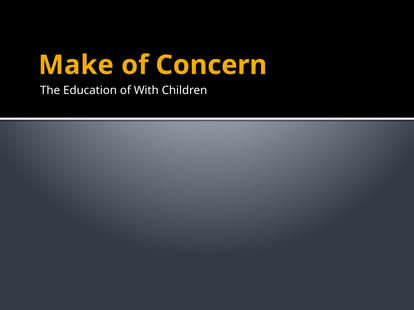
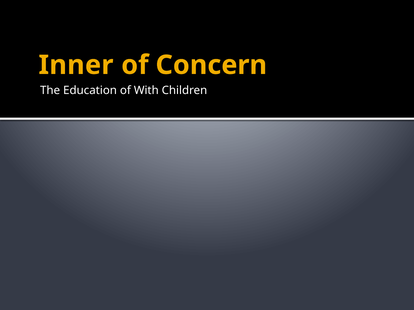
Make: Make -> Inner (76, 65)
